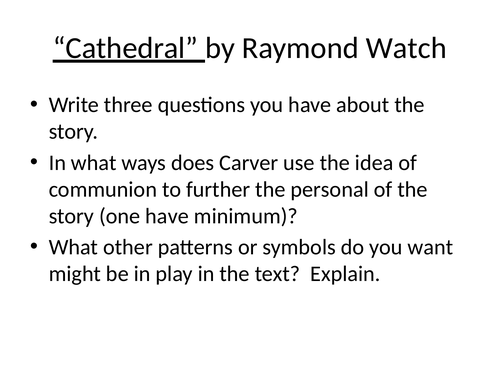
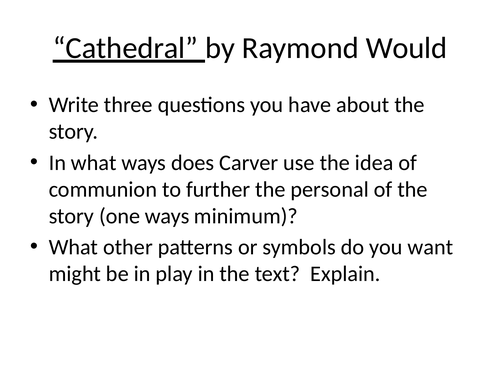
Watch: Watch -> Would (406, 48)
one have: have -> ways (167, 216)
